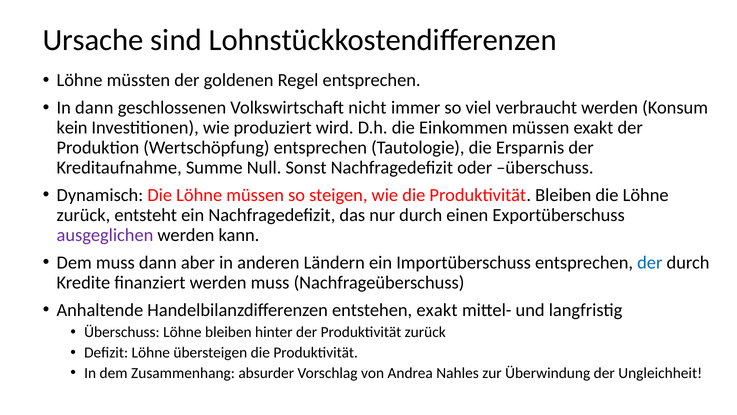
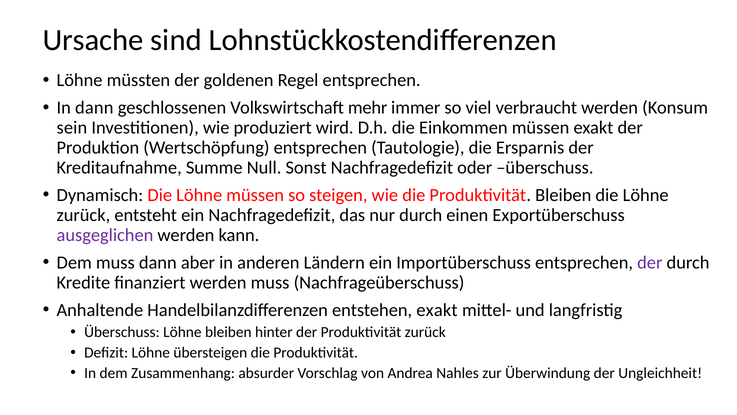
nicht: nicht -> mehr (368, 108)
kein: kein -> sein (72, 128)
der colour: blue -> purple (650, 262)
